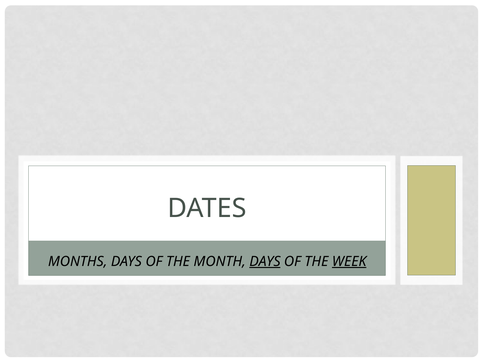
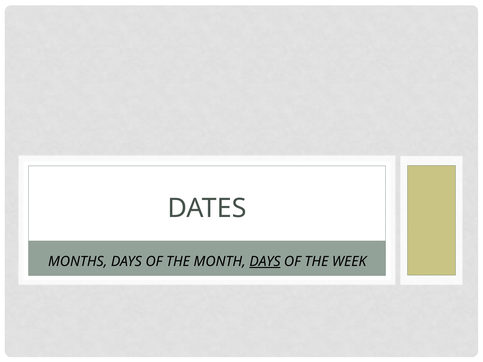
WEEK underline: present -> none (349, 262)
